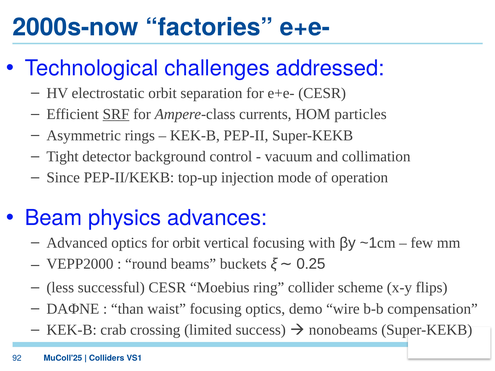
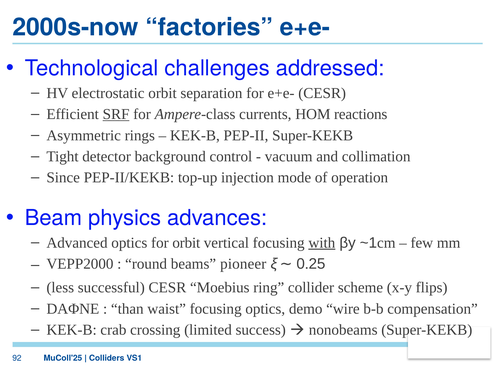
particles: particles -> reactions (361, 114)
with underline: none -> present (322, 243)
buckets: buckets -> pioneer (243, 264)
